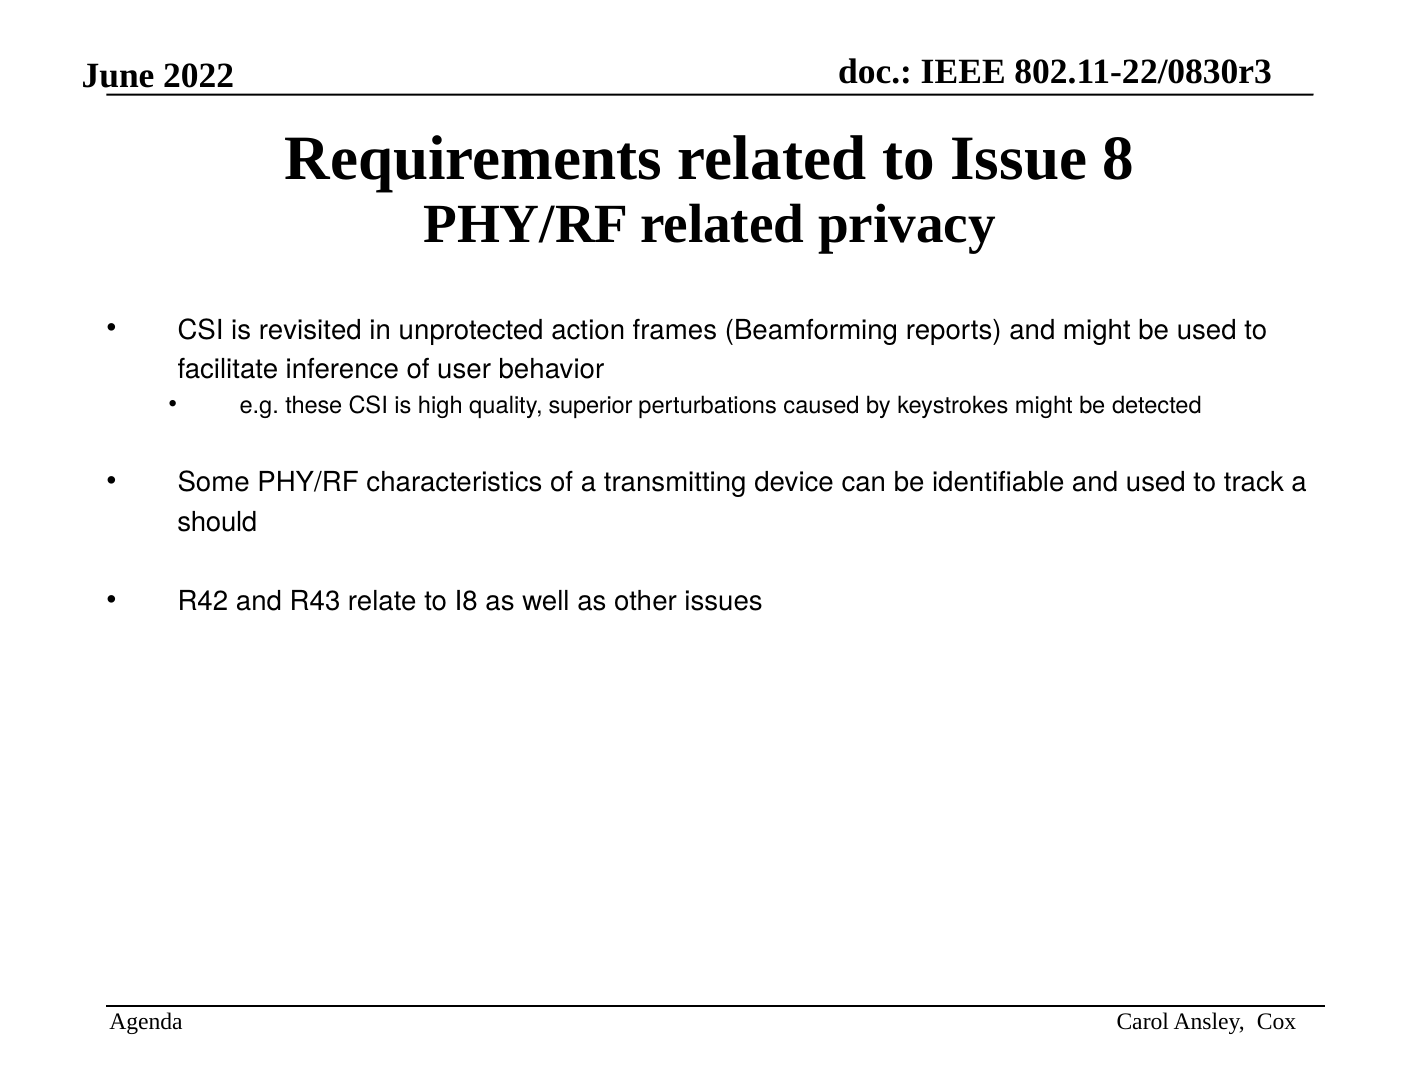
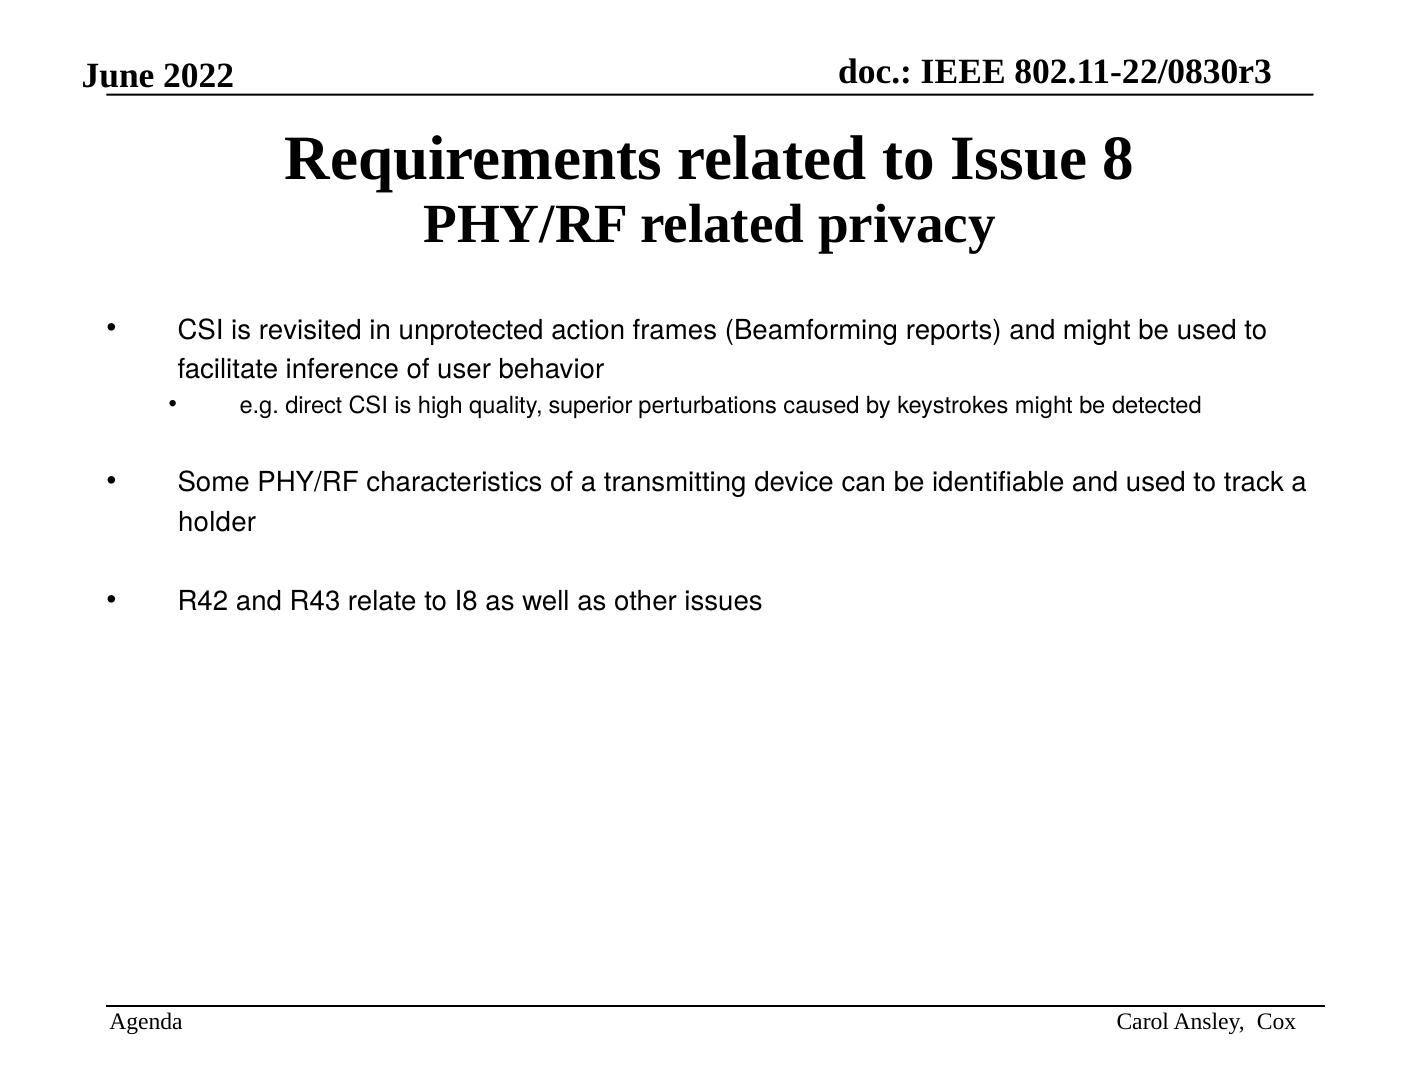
these: these -> direct (314, 406)
should: should -> holder (217, 522)
